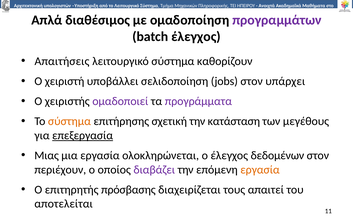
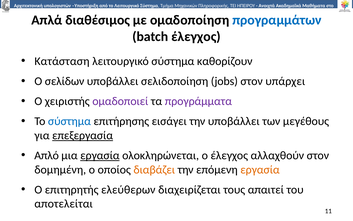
προγραμμάτων colour: purple -> blue (277, 20)
Απαιτήσεις: Απαιτήσεις -> Κατάσταση (62, 61)
χειριστή: χειριστή -> σελίδων (65, 81)
σύστημα colour: orange -> blue (69, 121)
σχετική: σχετική -> εισάγει (169, 121)
την κατάσταση: κατάσταση -> υποβάλλει (234, 121)
Μιας: Μιας -> Απλό (47, 155)
εργασία underline: none -> present (100, 155)
δεδομένων: δεδομένων -> αλλαχθούν (277, 155)
περιέχουν: περιέχουν -> δομημένη (60, 169)
διαβάζει colour: purple -> orange (154, 169)
πρόσβασης: πρόσβασης -> ελεύθερων (128, 189)
